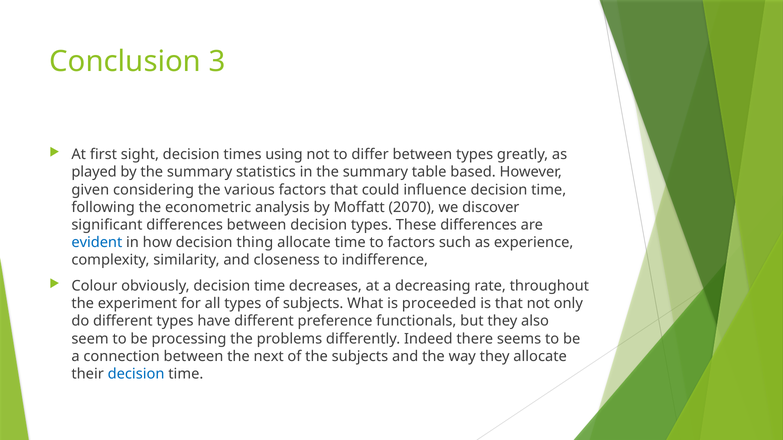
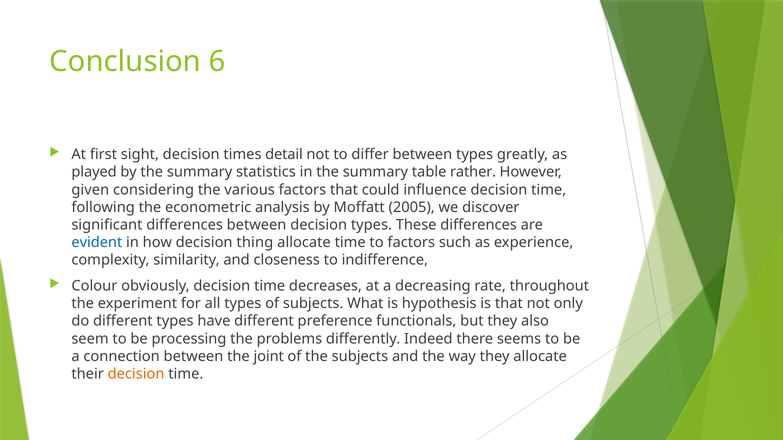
3: 3 -> 6 (217, 62)
using: using -> detail (284, 155)
based: based -> rather (473, 172)
2070: 2070 -> 2005 (412, 208)
proceeded: proceeded -> hypothesis (439, 304)
next: next -> joint (269, 357)
decision colour: blue -> orange (136, 374)
